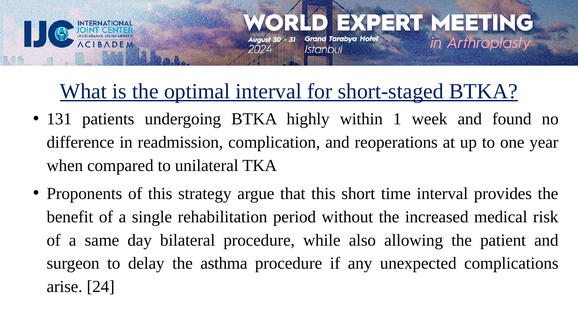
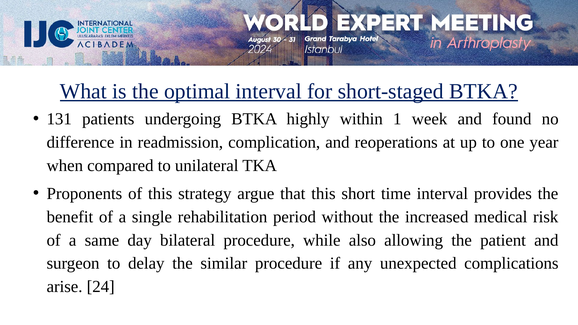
asthma: asthma -> similar (224, 264)
